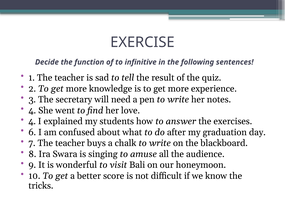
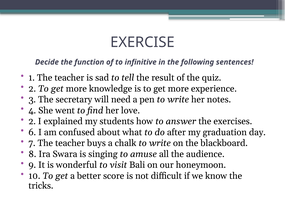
4: 4 -> 2 (32, 121)
